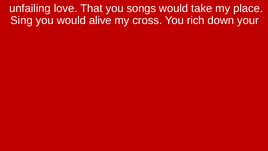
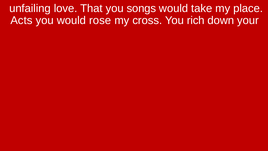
Sing: Sing -> Acts (21, 20)
alive: alive -> rose (100, 20)
